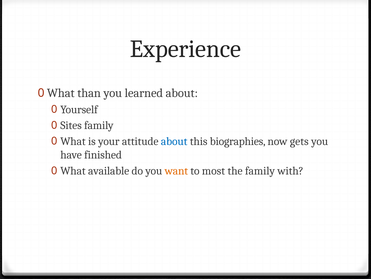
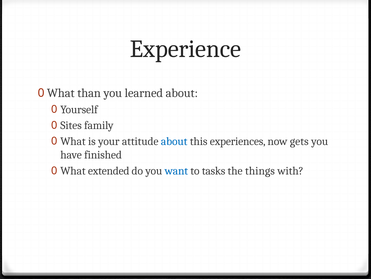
biographies: biographies -> experiences (238, 141)
available: available -> extended (109, 170)
want colour: orange -> blue (176, 170)
most: most -> tasks (214, 170)
the family: family -> things (260, 170)
